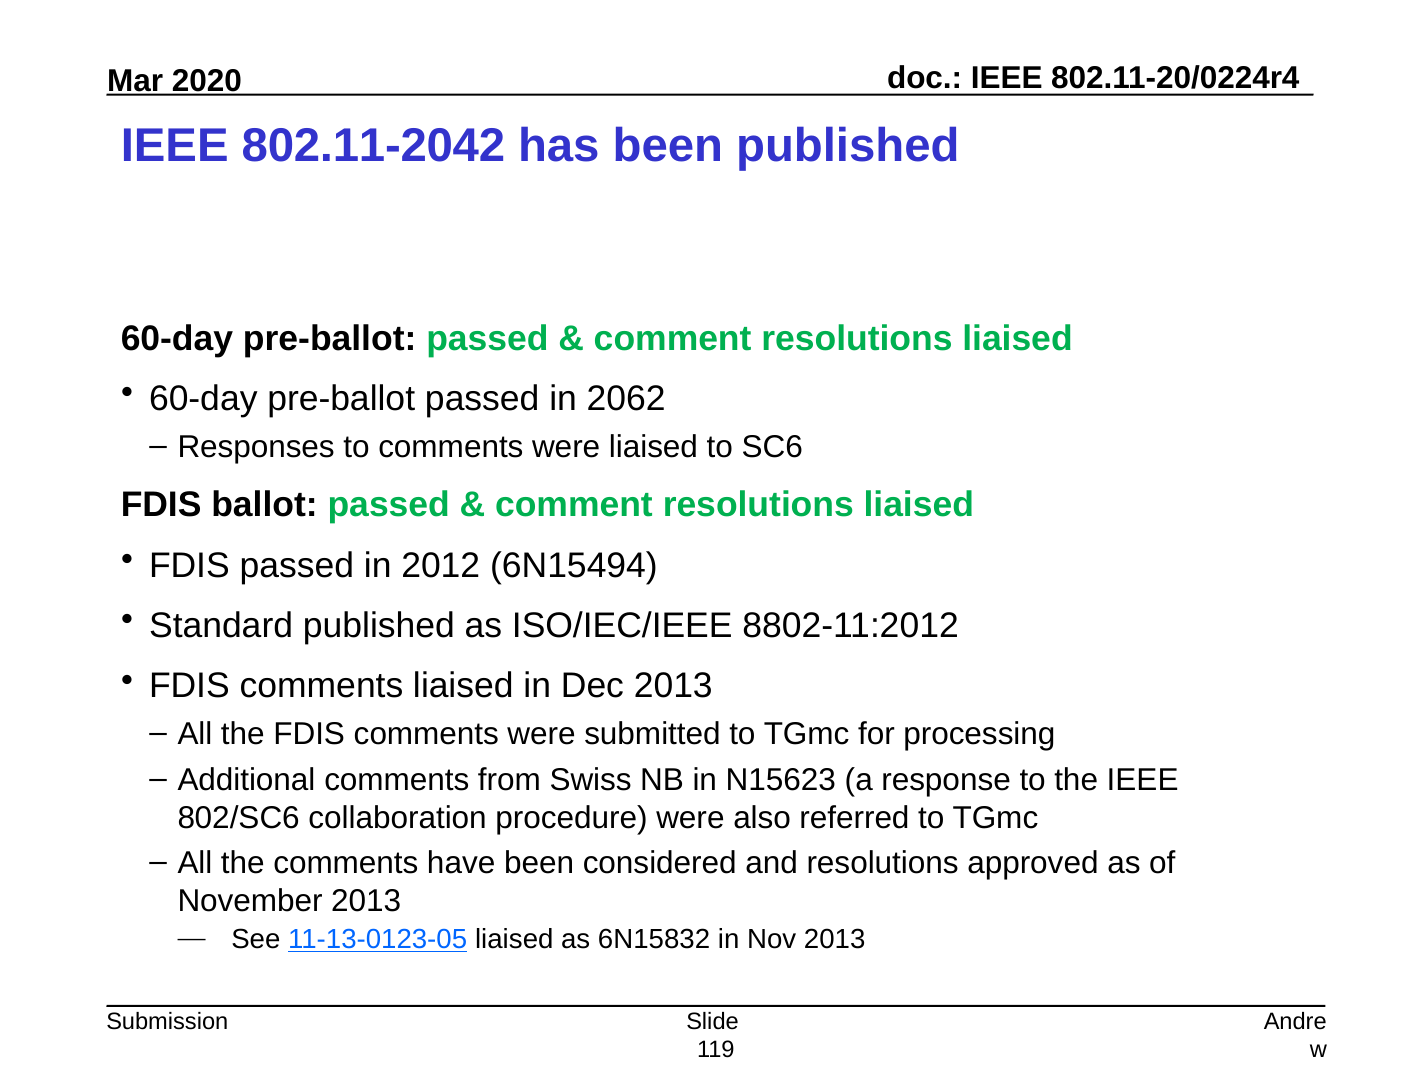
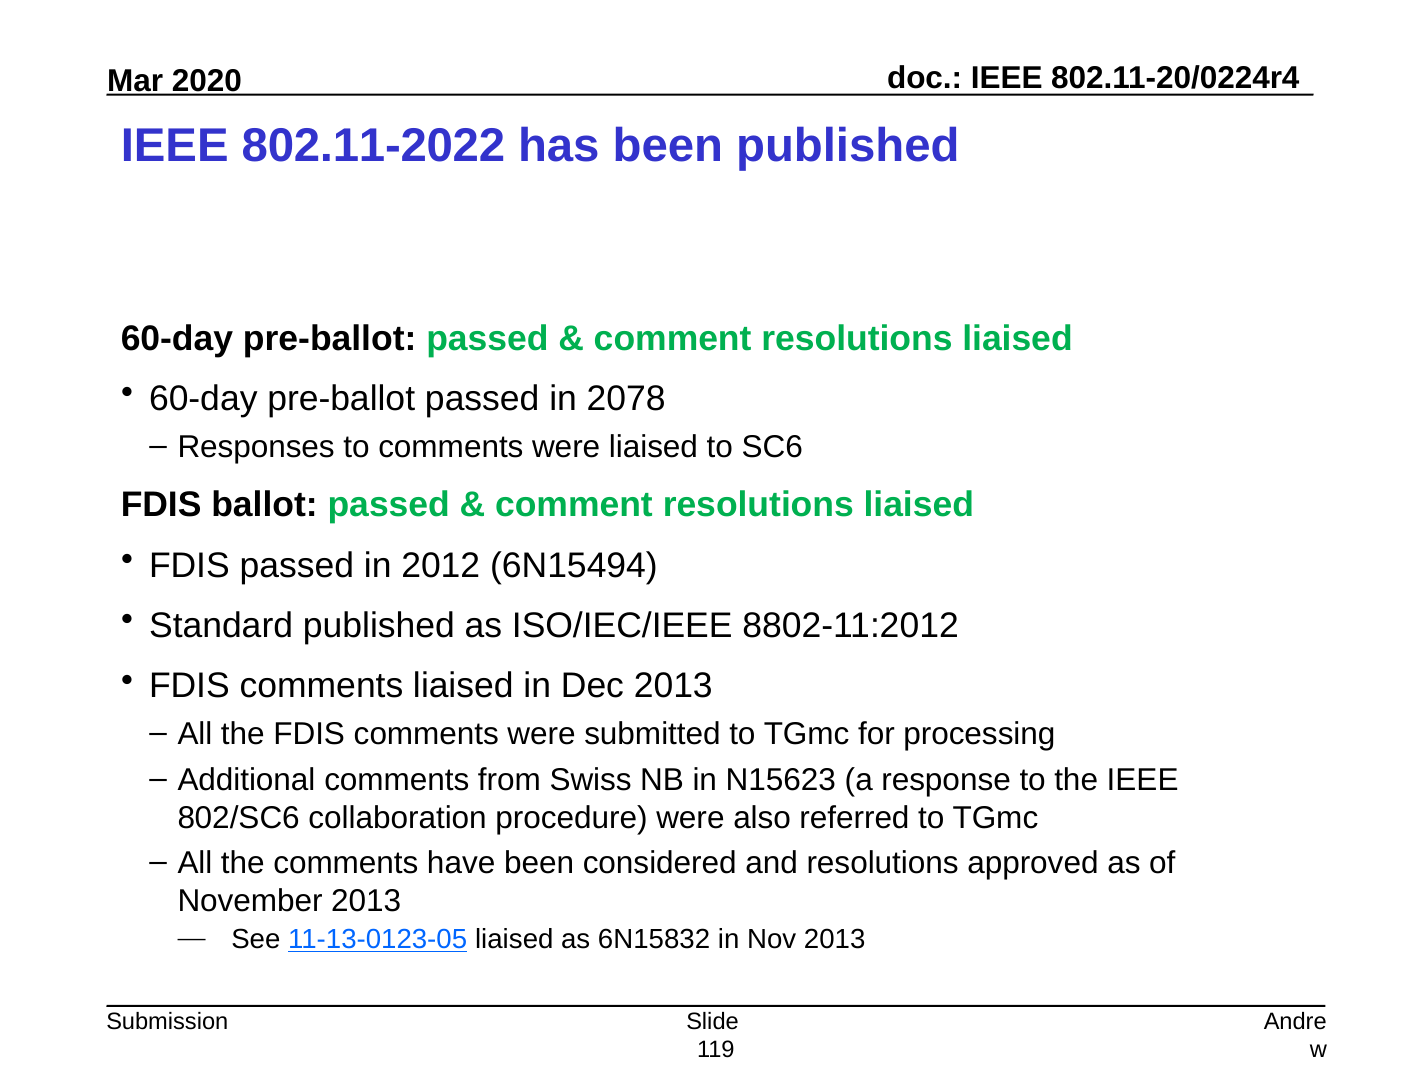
802.11-2042: 802.11-2042 -> 802.11-2022 (373, 145)
2062: 2062 -> 2078 (626, 399)
